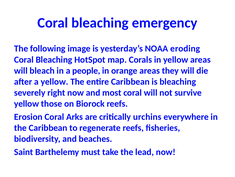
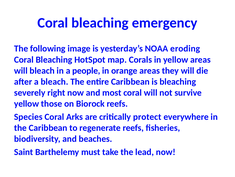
a yellow: yellow -> bleach (55, 81)
Erosion: Erosion -> Species (28, 116)
urchins: urchins -> protect (147, 116)
